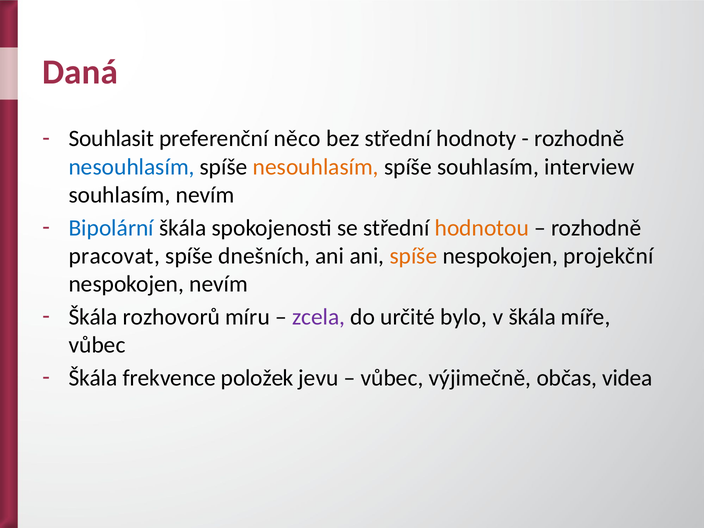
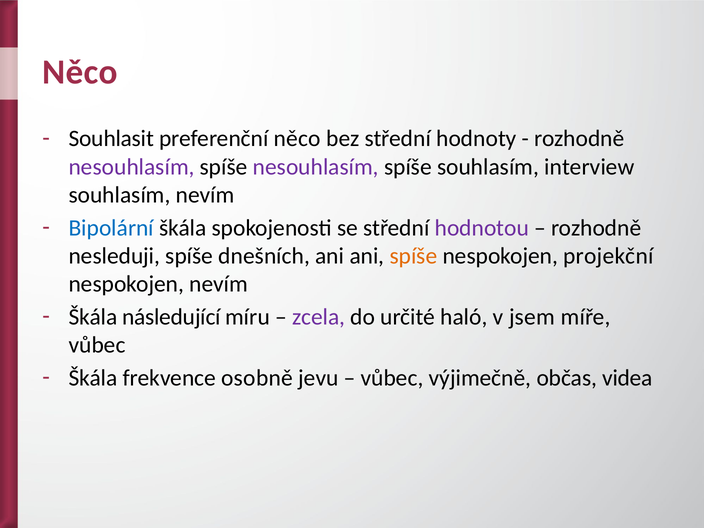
Daná: Daná -> Něco (80, 72)
nesouhlasím colour: blue -> purple (132, 167)
nesouhlasím colour: orange -> purple (316, 167)
hodnotou colour: orange -> purple (482, 228)
pracovat: pracovat -> nesleduji (114, 256)
rozhovorů: rozhovorů -> následující (171, 317)
bylo: bylo -> haló (464, 317)
v škála: škála -> jsem (532, 317)
položek: položek -> osobně (257, 378)
